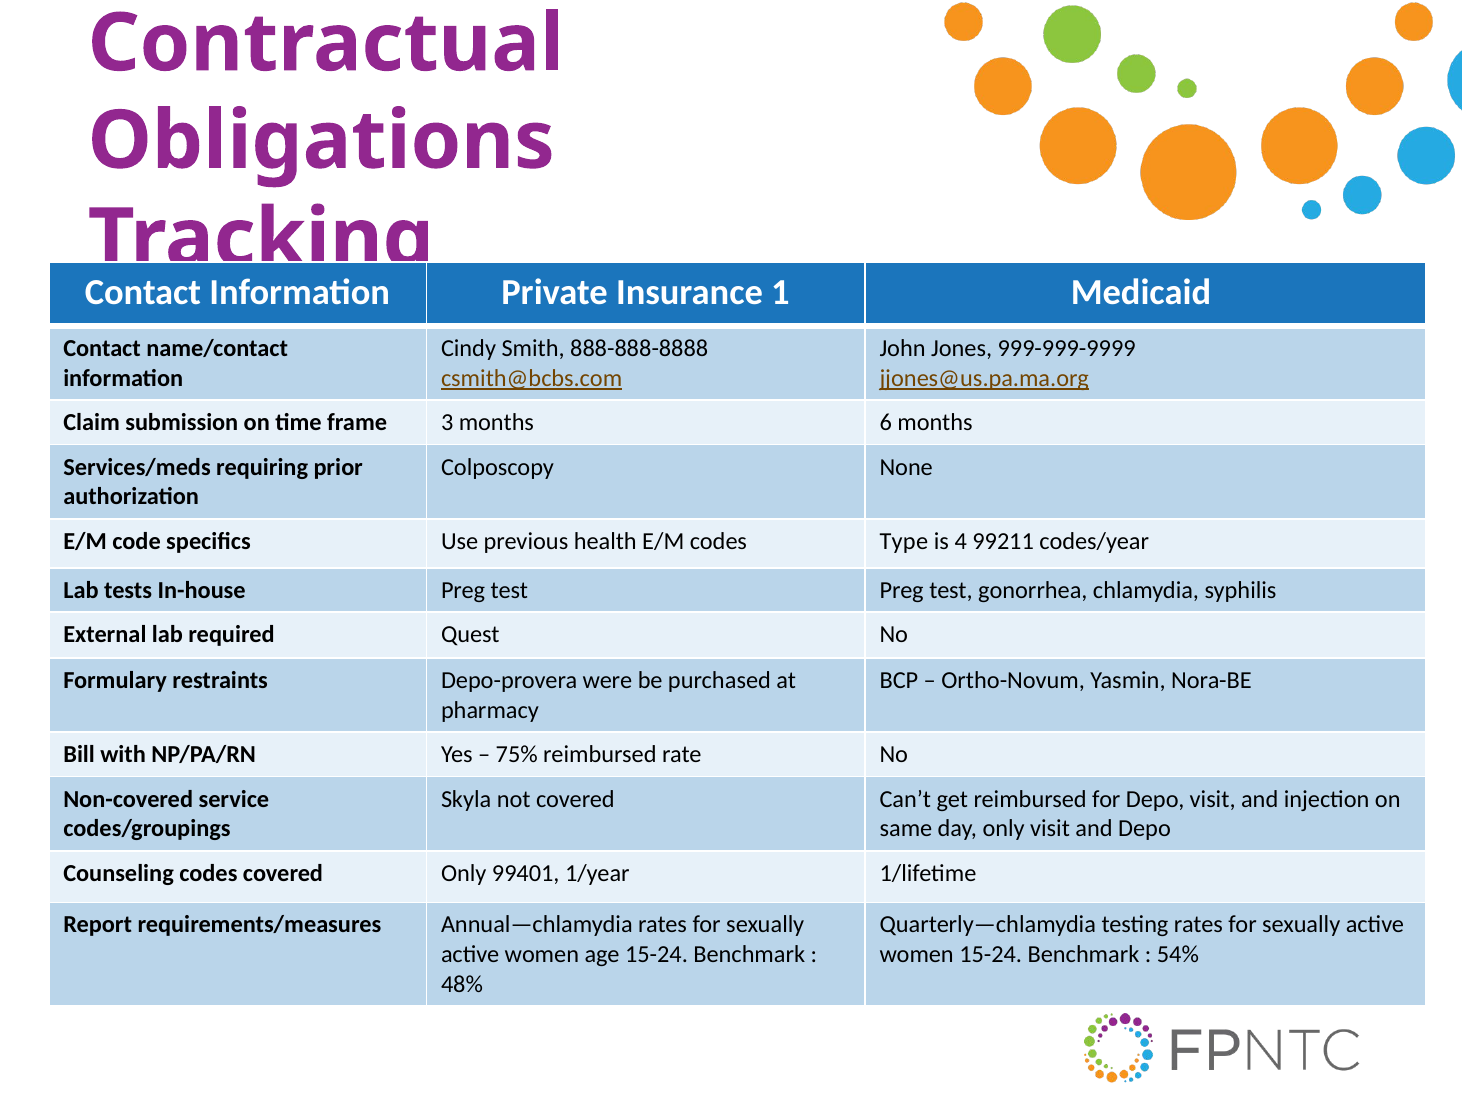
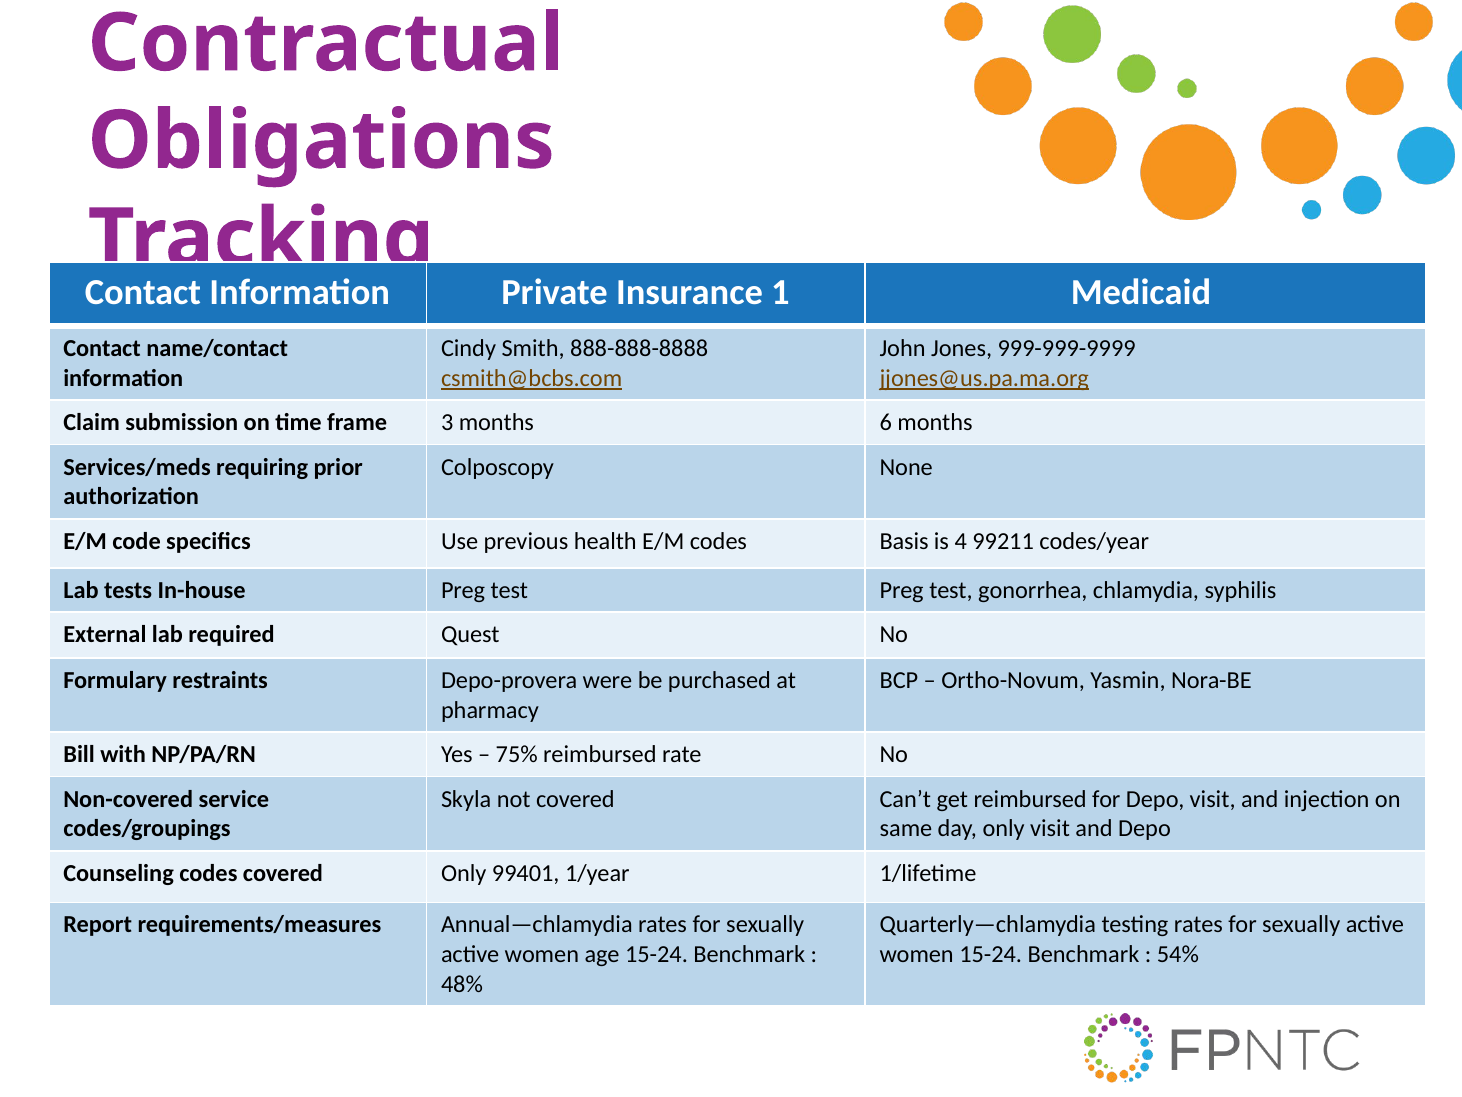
Type: Type -> Basis (904, 541)
